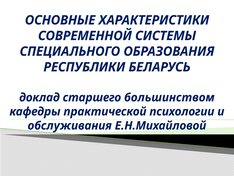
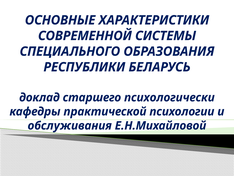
большинством: большинством -> психологически (169, 97)
